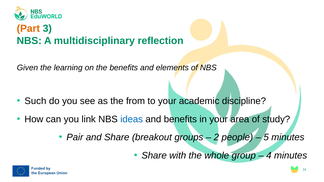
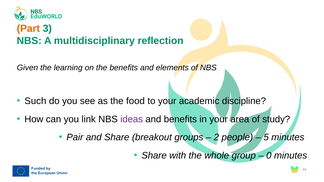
from: from -> food (135, 101)
ideas colour: blue -> purple (132, 119)
4: 4 -> 0 (269, 156)
